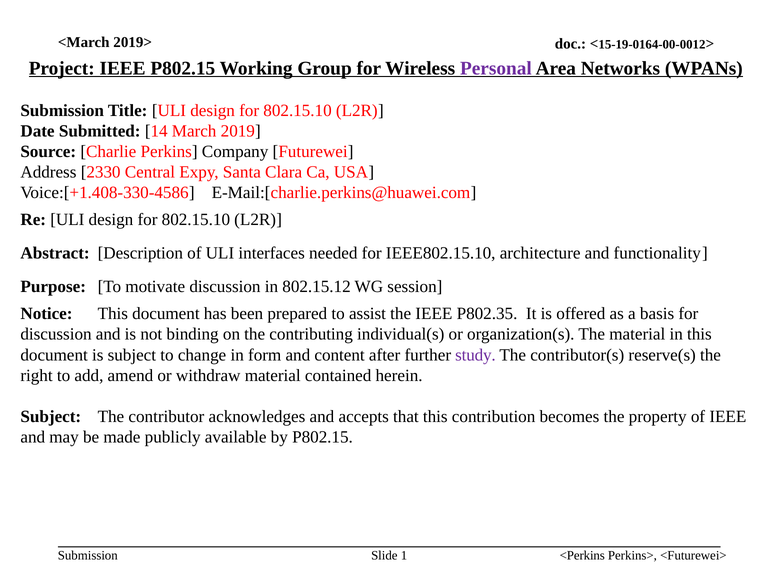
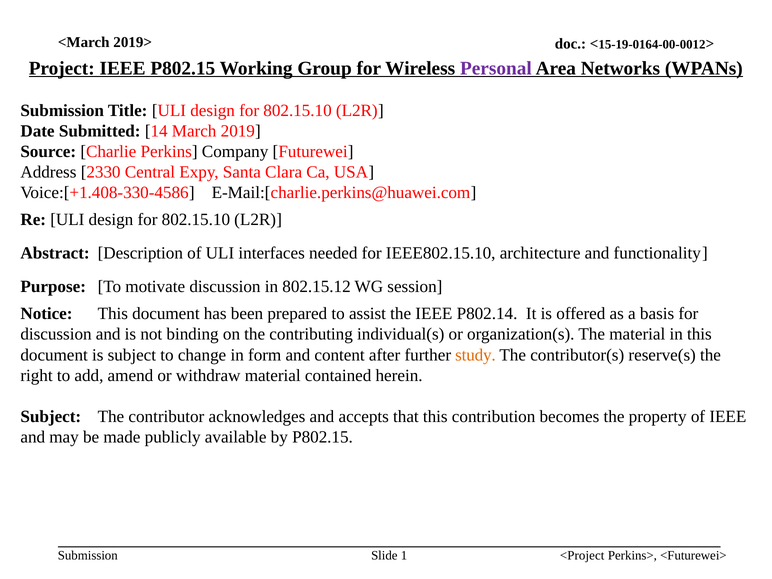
P802.35: P802.35 -> P802.14 (487, 314)
study colour: purple -> orange (475, 355)
<Perkins: <Perkins -> <Project (582, 555)
